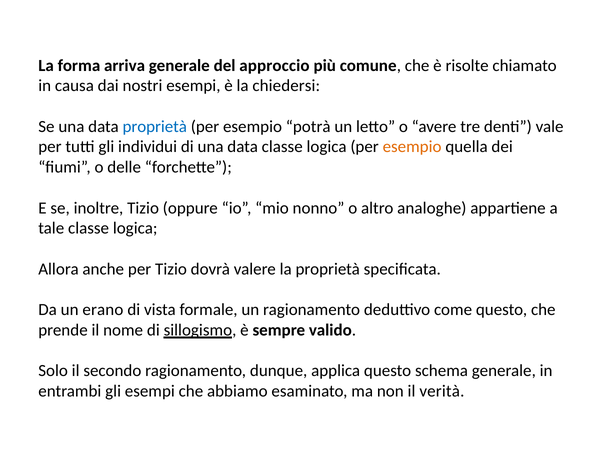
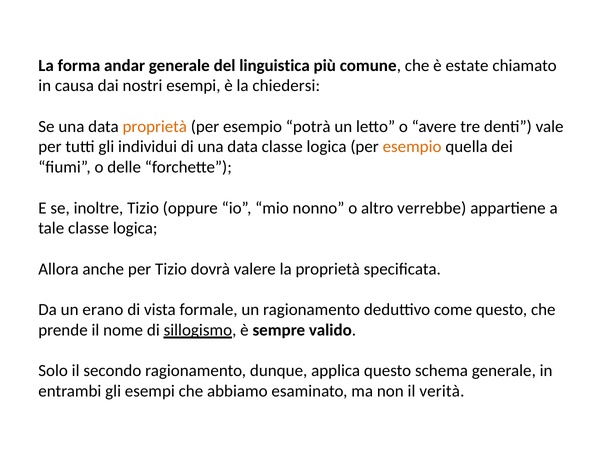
arriva: arriva -> andar (125, 65)
approccio: approccio -> linguistica (275, 65)
risolte: risolte -> estate (467, 65)
proprietà colour: blue -> orange (155, 127)
analoghe: analoghe -> verrebbe (432, 208)
